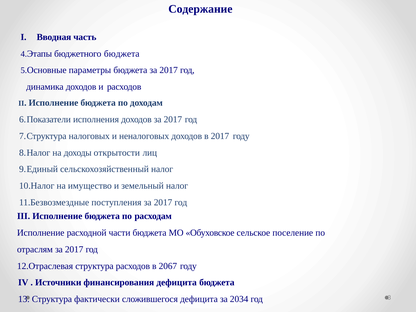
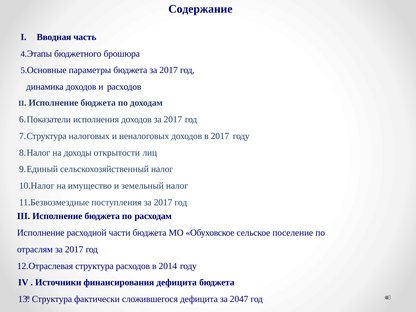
бюджетного бюджета: бюджета -> брошюра (122, 54)
2067: 2067 -> 2014 (168, 266)
2034: 2034 -> 2047 (239, 299)
